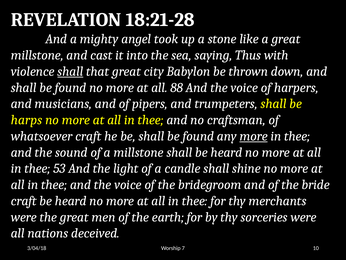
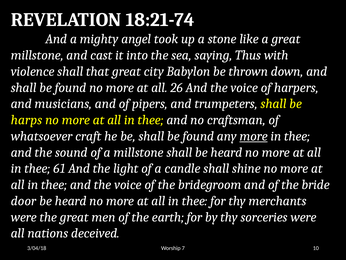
18:21-28: 18:21-28 -> 18:21-74 (160, 20)
shall underline: present -> none (70, 71)
88: 88 -> 26 (177, 87)
53: 53 -> 61 (59, 168)
craft: craft -> door (24, 201)
